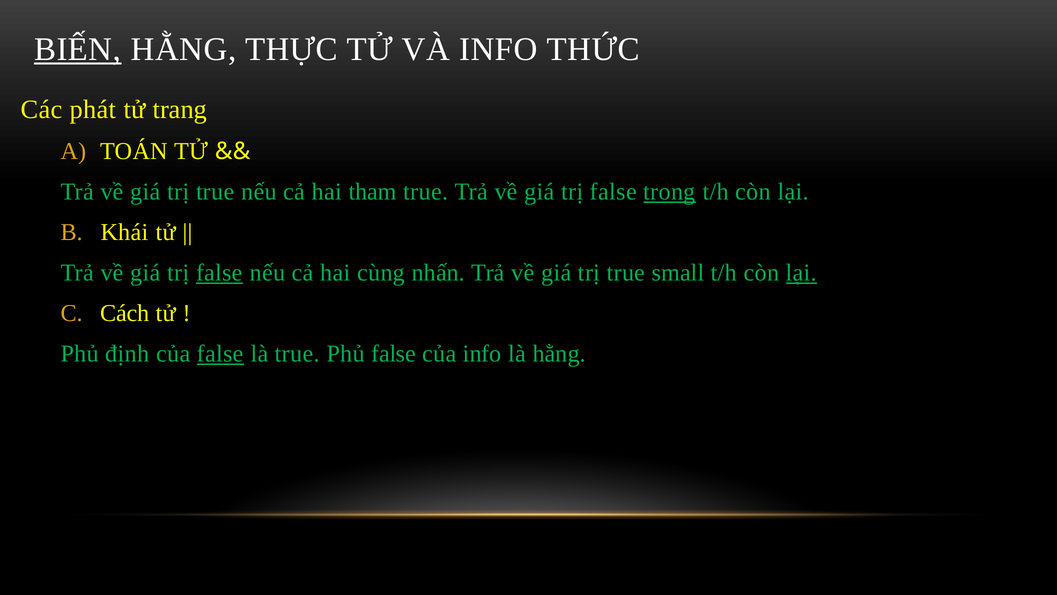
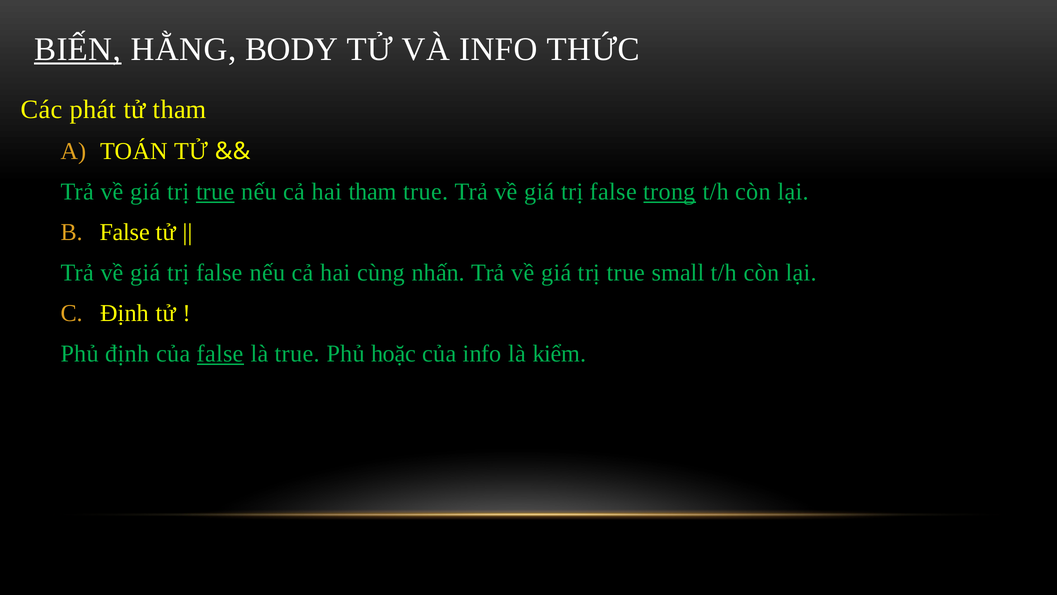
THỰC: THỰC -> BODY (292, 49)
tử trang: trang -> tham (180, 109)
true underline: none -> present (215, 191)
Khái: Khái -> False (125, 232)
false underline: present -> none (219, 272)
lại underline: present -> none (801, 272)
Cách: Cách -> Định (125, 313)
Phủ false: false -> hoặc (394, 353)
là hằng: hằng -> kiểm (559, 353)
